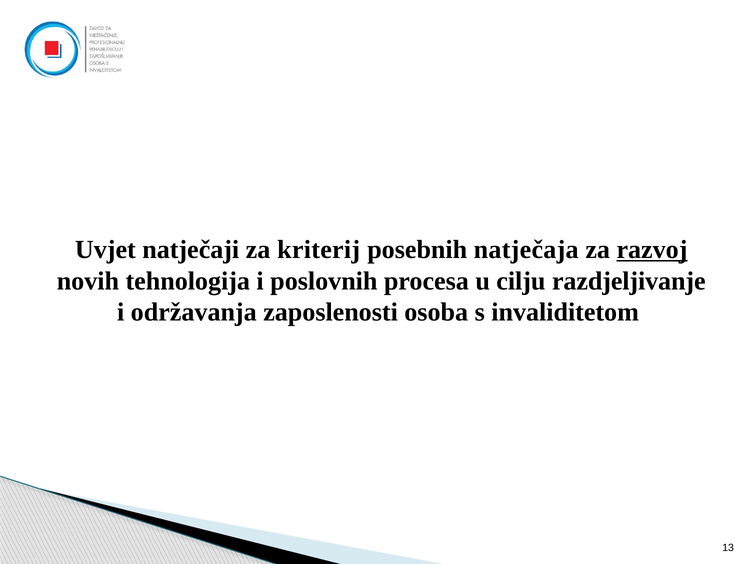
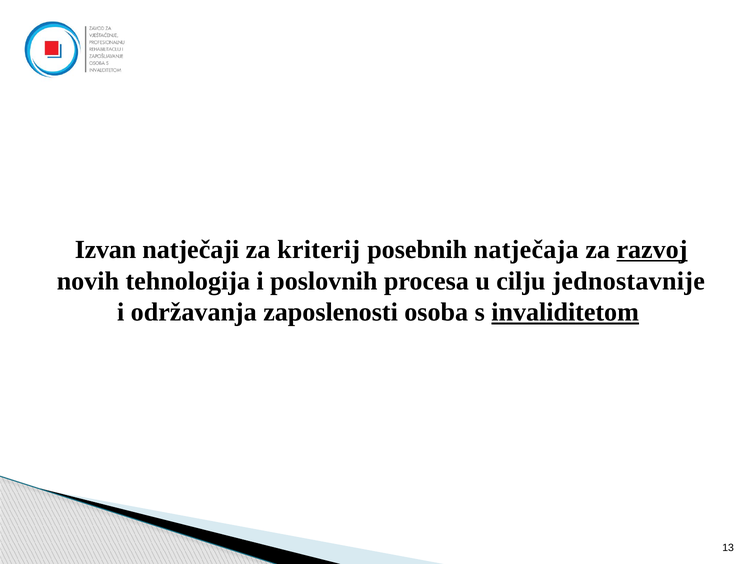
Uvjet: Uvjet -> Izvan (106, 250)
razdjeljivanje: razdjeljivanje -> jednostavnije (629, 281)
invaliditetom underline: none -> present (565, 312)
